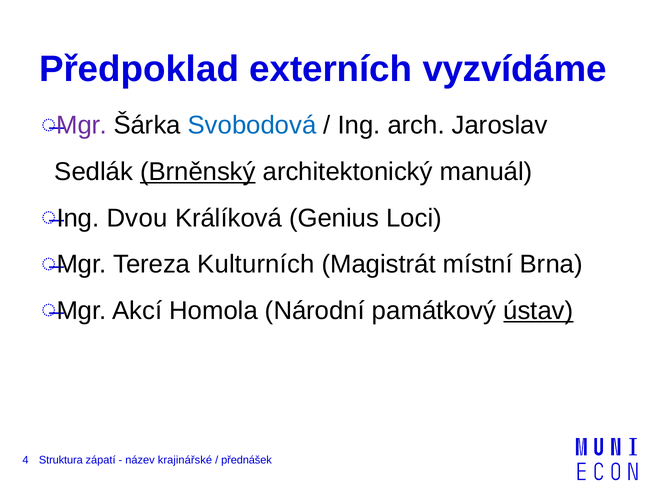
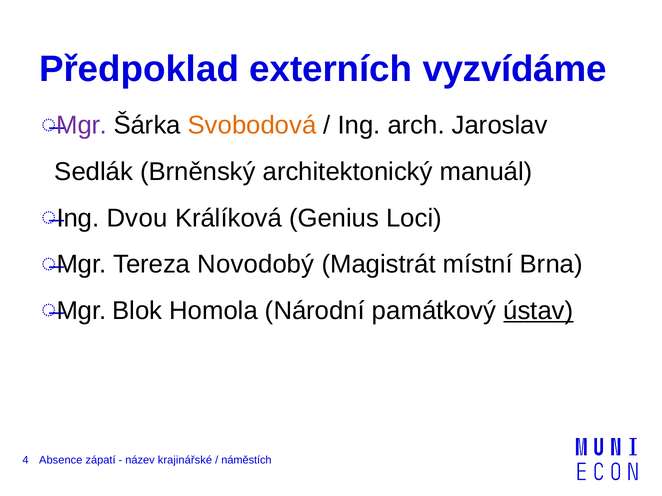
Svobodová colour: blue -> orange (252, 126)
Brněnský underline: present -> none (198, 172)
Kulturních: Kulturních -> Novodobý (256, 265)
Akcí: Akcí -> Blok (137, 311)
Struktura: Struktura -> Absence (61, 461)
přednášek: přednášek -> náměstích (246, 461)
